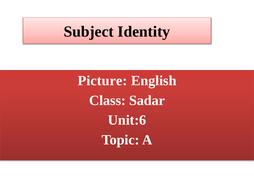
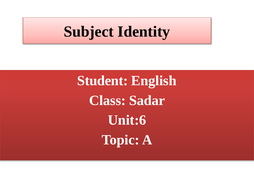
Picture: Picture -> Student (103, 81)
